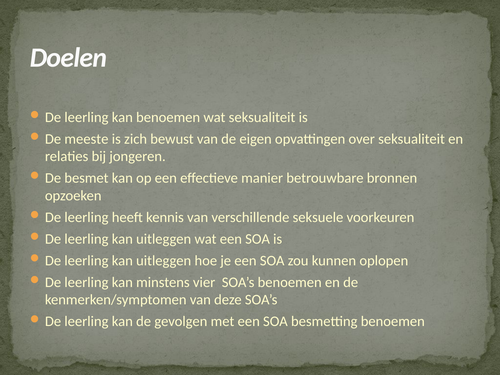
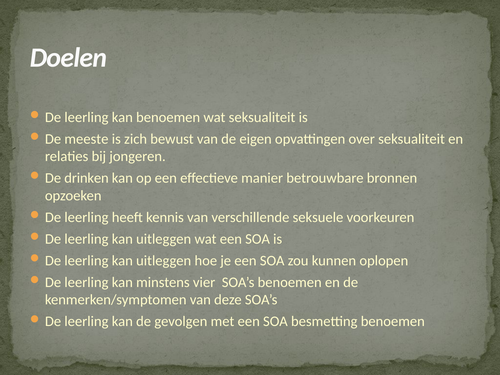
besmet: besmet -> drinken (87, 178)
